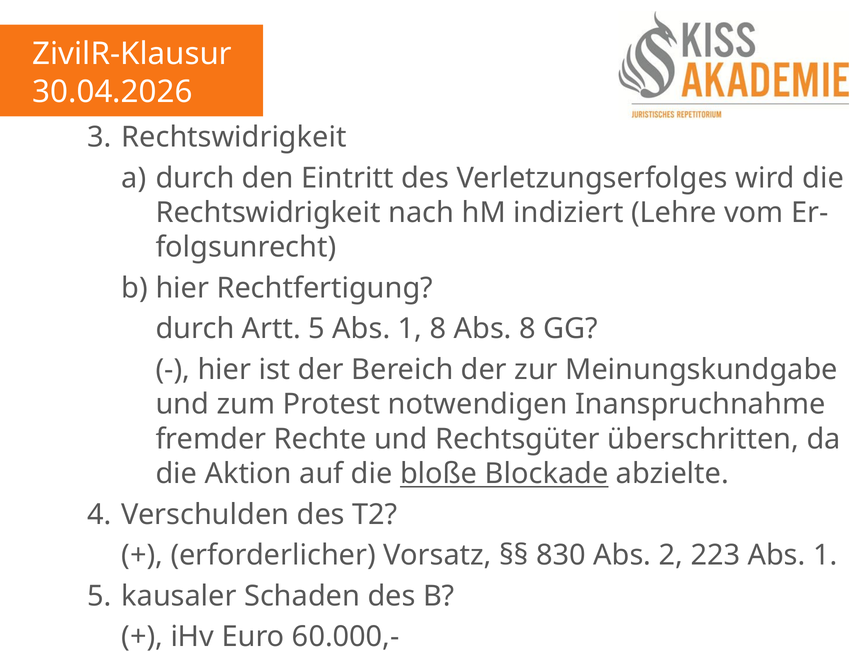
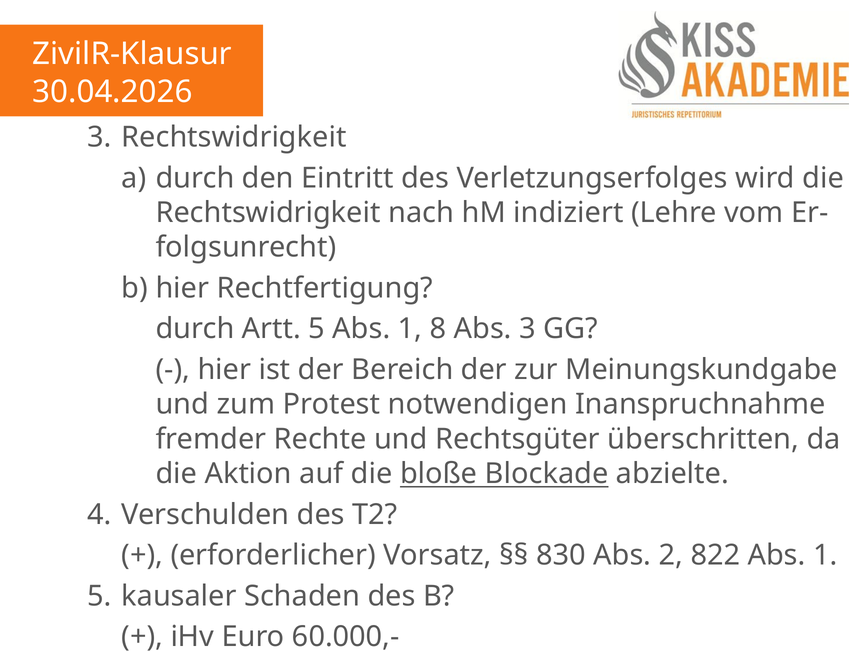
Abs 8: 8 -> 3 (527, 329)
223: 223 -> 822 (715, 555)
